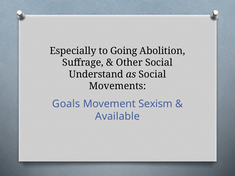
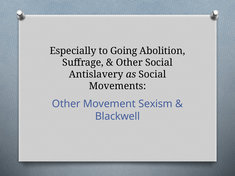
Understand: Understand -> Antislavery (96, 74)
Goals: Goals -> Other (66, 104)
Available: Available -> Blackwell (118, 116)
